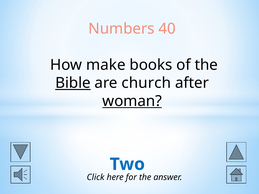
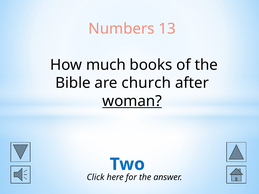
40: 40 -> 13 (167, 29)
make: make -> much (106, 65)
Bible underline: present -> none (73, 83)
